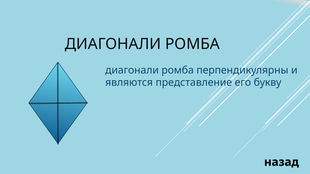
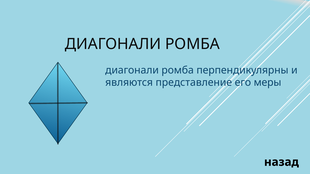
букву: букву -> меры (268, 83)
